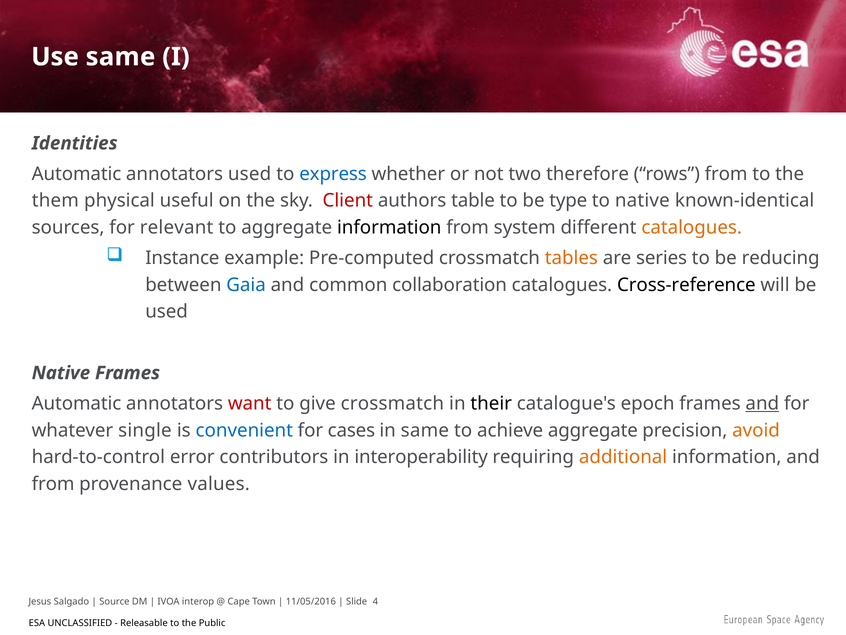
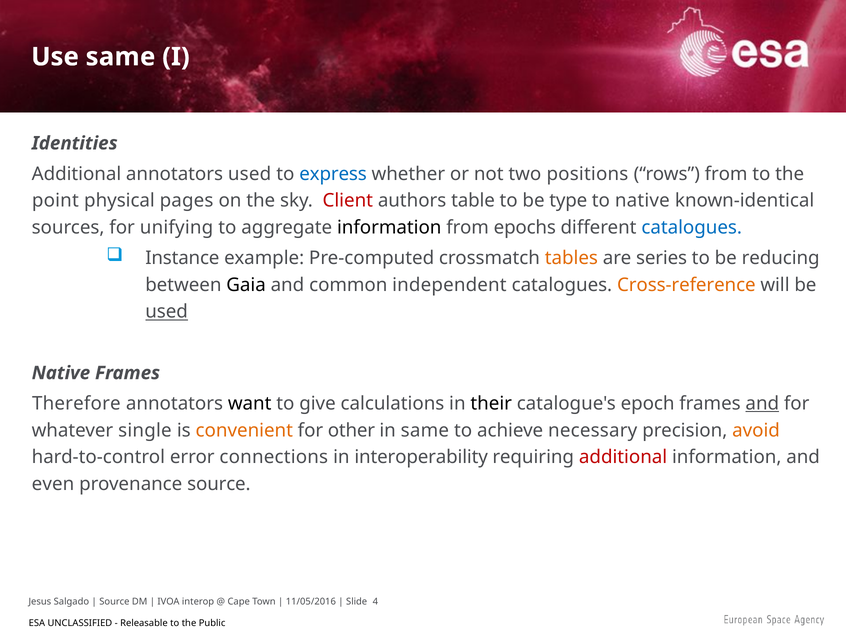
Automatic: Automatic -> Additional (76, 174)
therefore: therefore -> positions (587, 174)
them: them -> point (55, 201)
useful: useful -> pages (187, 201)
relevant: relevant -> unifying (177, 227)
system: system -> epochs (525, 227)
catalogues colour: orange -> blue (692, 227)
Gaia colour: blue -> black (246, 285)
collaboration: collaboration -> independent (449, 285)
Cross-reference colour: black -> orange (686, 285)
used underline: none -> present (167, 312)
Automatic: Automatic -> Therefore (76, 403)
want colour: red -> black (250, 403)
give crossmatch: crossmatch -> calculations (392, 403)
convenient colour: blue -> orange (244, 430)
cases: cases -> other (351, 430)
achieve aggregate: aggregate -> necessary (593, 430)
contributors: contributors -> connections (274, 457)
additional colour: orange -> red (623, 457)
from: from -> even (53, 484)
provenance values: values -> source (219, 484)
